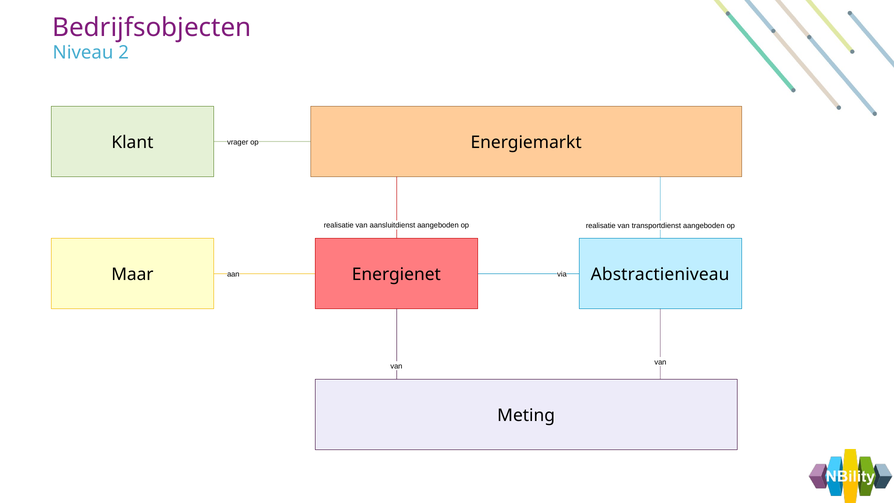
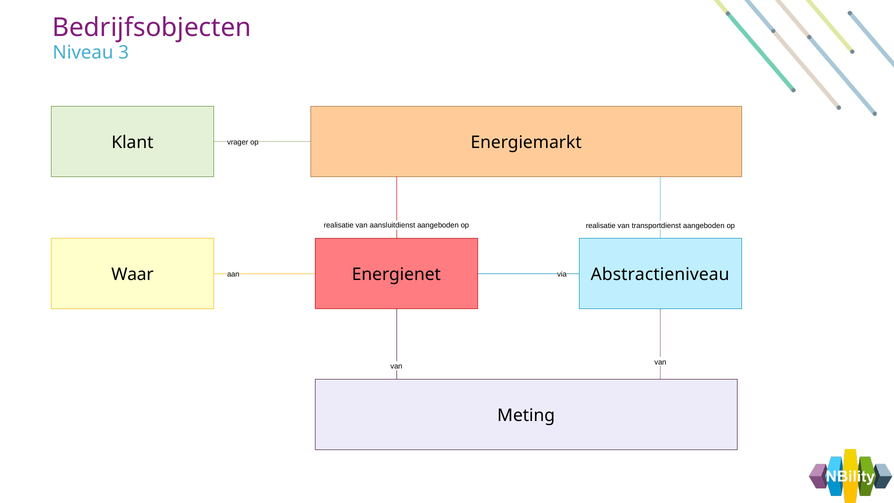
2: 2 -> 3 (124, 52)
Maar: Maar -> Waar (132, 275)
